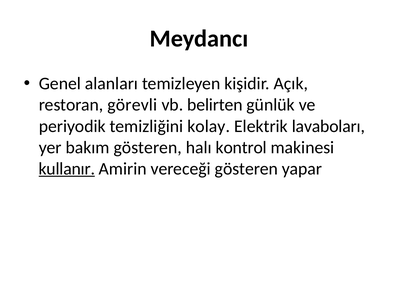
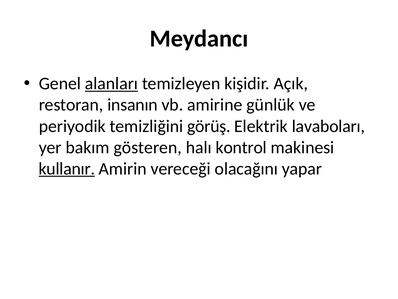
alanları underline: none -> present (111, 83)
görevli: görevli -> insanın (133, 105)
belirten: belirten -> amirine (215, 105)
kolay: kolay -> görüş (209, 126)
vereceği gösteren: gösteren -> olacağını (246, 168)
